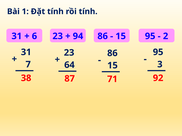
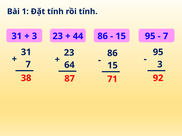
6: 6 -> 3 (34, 36)
94: 94 -> 44 (78, 36)
2: 2 -> 7 (166, 36)
